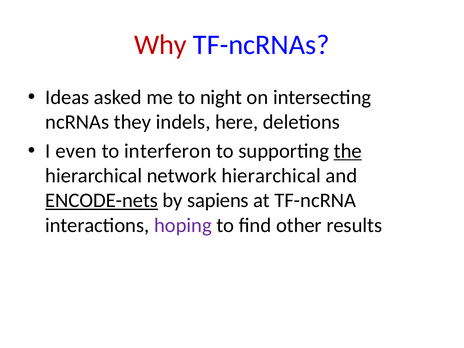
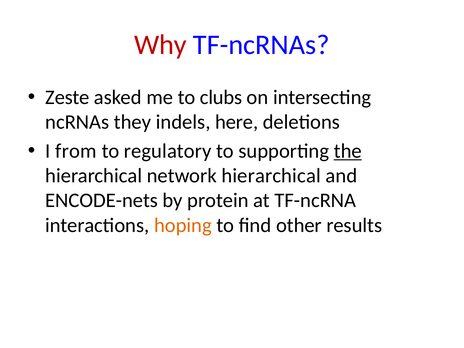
Ideas: Ideas -> Zeste (67, 97)
night: night -> clubs (221, 97)
even: even -> from (76, 151)
interferon: interferon -> regulatory (168, 151)
ENCODE-nets underline: present -> none (102, 200)
sapiens: sapiens -> protein (218, 200)
hoping colour: purple -> orange (183, 225)
